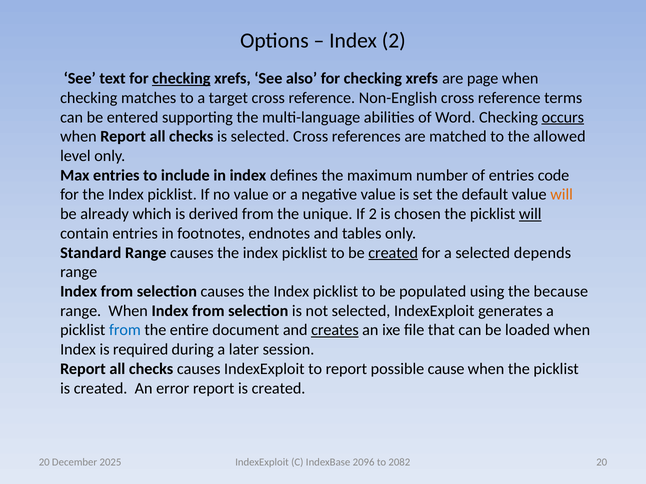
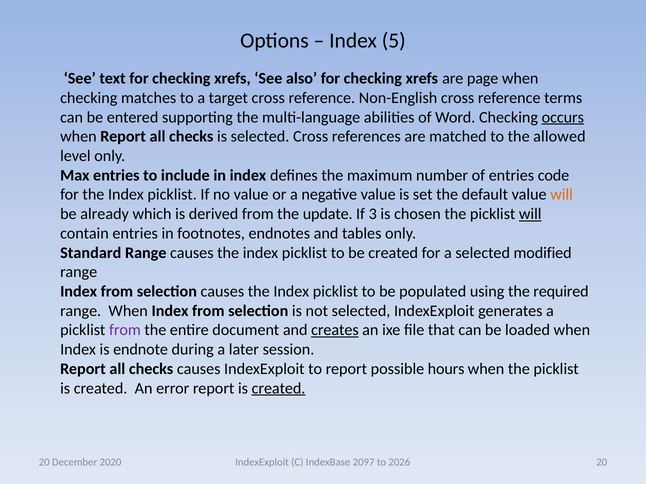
Index 2: 2 -> 5 (394, 41)
checking underline: present -> none (181, 79)
unique: unique -> update (328, 214)
If 2: 2 -> 3 (373, 214)
created underline: present -> none (393, 253)
depends: depends -> modified (543, 253)
because: because -> required (561, 292)
from colour: blue -> purple (125, 331)
required: required -> endnote (141, 350)
cause: cause -> hours (446, 369)
created underline: none -> present (279, 389)
2096: 2096 -> 2097 (364, 463)
2082: 2082 -> 2026 (399, 463)
2025: 2025 -> 2020 (110, 463)
